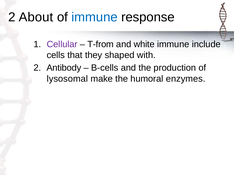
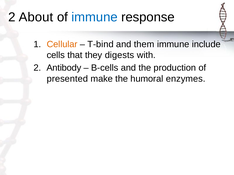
Cellular colour: purple -> orange (62, 44)
T-from: T-from -> T-bind (100, 44)
white: white -> them (144, 44)
shaped: shaped -> digests (120, 55)
lysosomal: lysosomal -> presented (67, 79)
